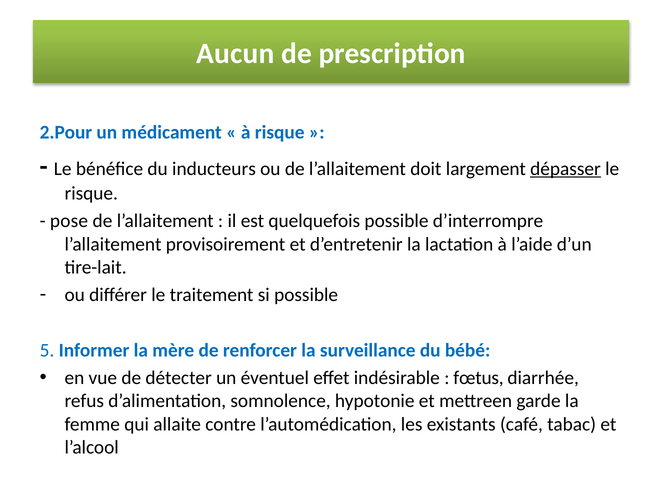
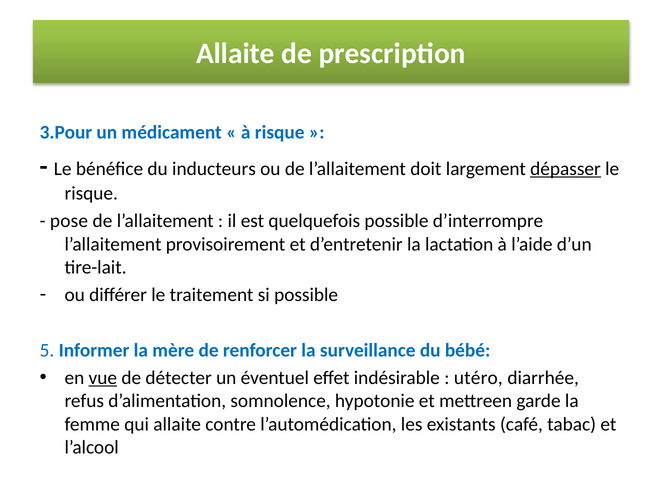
Aucun: Aucun -> Allaite (235, 53)
2.Pour: 2.Pour -> 3.Pour (66, 132)
vue underline: none -> present (103, 377)
fœtus: fœtus -> utéro (478, 377)
